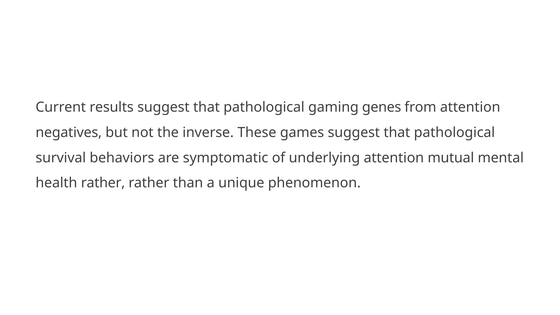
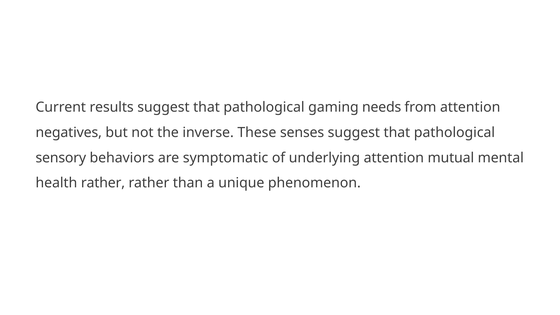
genes: genes -> needs (382, 107)
games: games -> senses (302, 133)
survival: survival -> sensory (61, 158)
